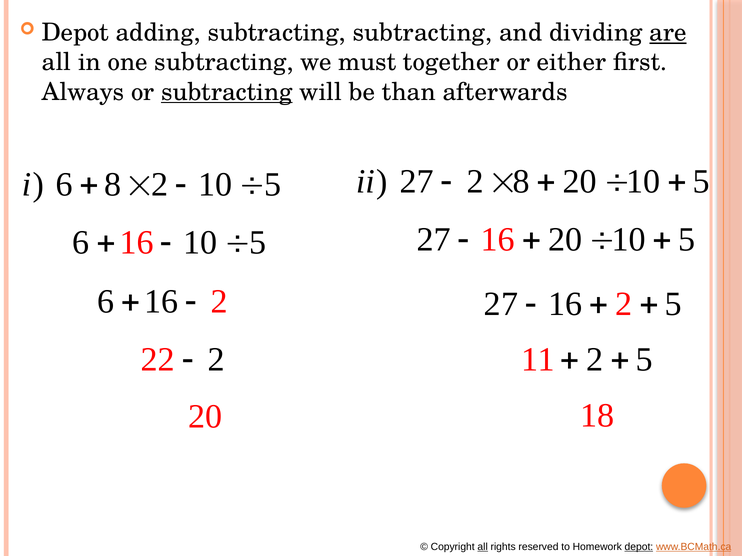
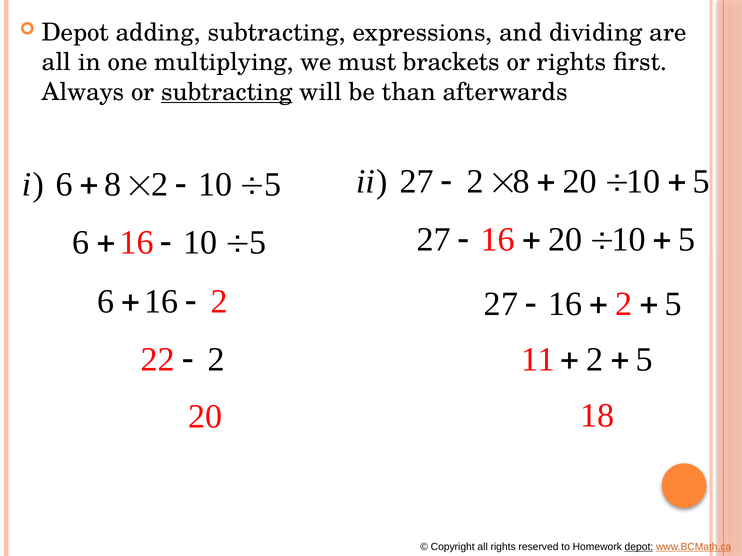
subtracting subtracting: subtracting -> expressions (422, 33)
are underline: present -> none (668, 33)
one subtracting: subtracting -> multiplying (224, 62)
together: together -> brackets (451, 62)
or either: either -> rights (572, 62)
all underline: present -> none (483, 547)
